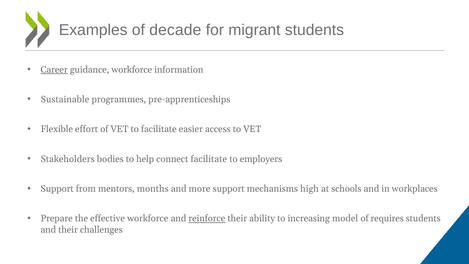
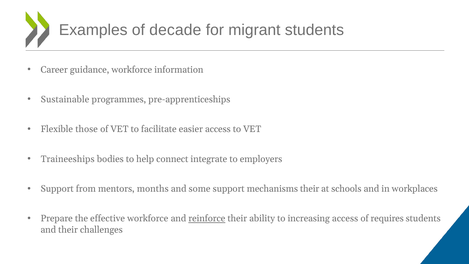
Career underline: present -> none (54, 70)
effort: effort -> those (87, 129)
Stakeholders: Stakeholders -> Traineeships (68, 159)
connect facilitate: facilitate -> integrate (209, 159)
more: more -> some (200, 189)
mechanisms high: high -> their (310, 189)
increasing model: model -> access (345, 218)
